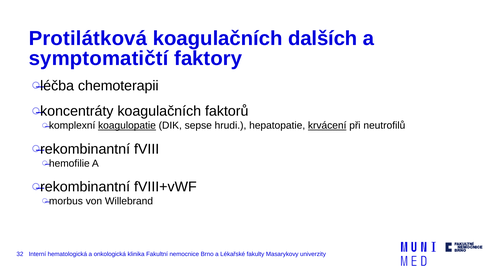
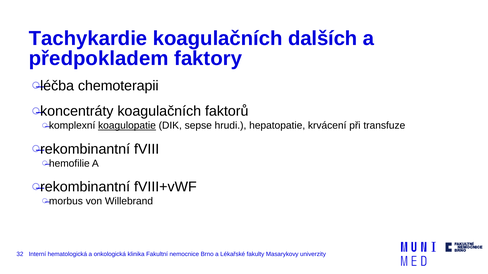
Protilátková: Protilátková -> Tachykardie (88, 38)
symptomatičtí: symptomatičtí -> předpokladem (99, 59)
krvácení underline: present -> none (327, 126)
neutrofilů: neutrofilů -> transfuze (384, 126)
